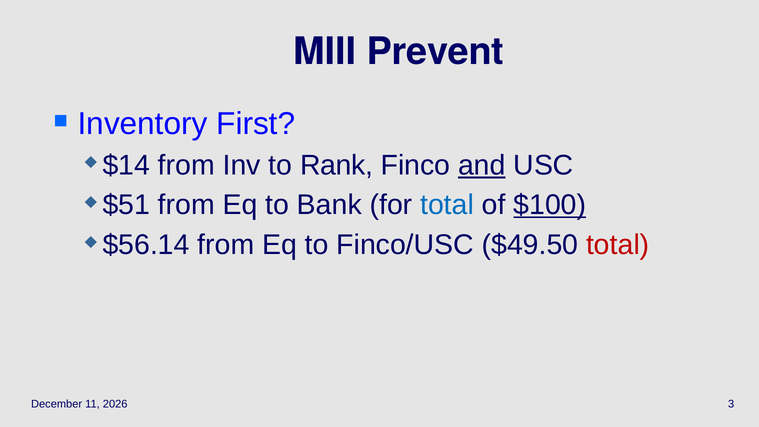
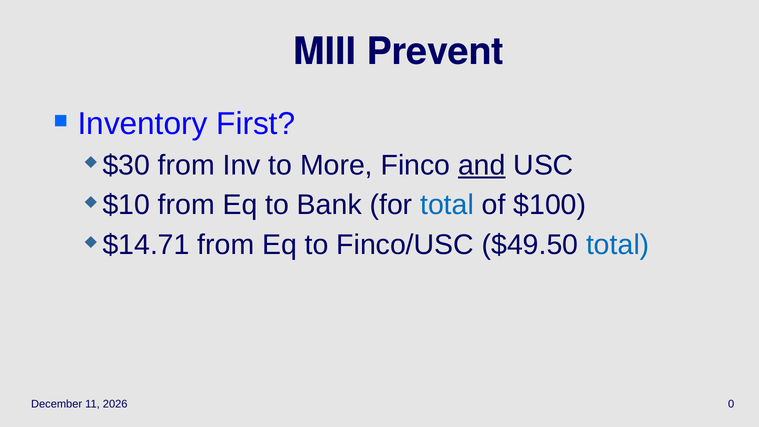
$14: $14 -> $30 (126, 165)
Rank: Rank -> More (336, 165)
$51: $51 -> $10 (126, 205)
$100 underline: present -> none (550, 205)
$56.14: $56.14 -> $14.71 (146, 245)
total colour: red -> blue (618, 245)
3: 3 -> 0 (731, 404)
